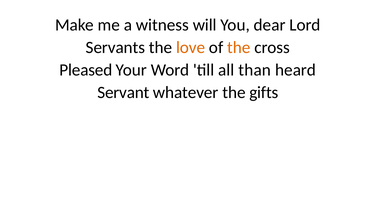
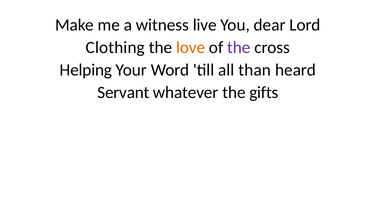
will: will -> live (205, 25)
Servants: Servants -> Clothing (115, 47)
the colour: orange -> purple (239, 47)
Pleased: Pleased -> Helping (86, 70)
